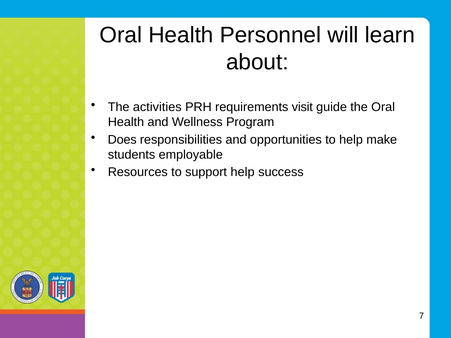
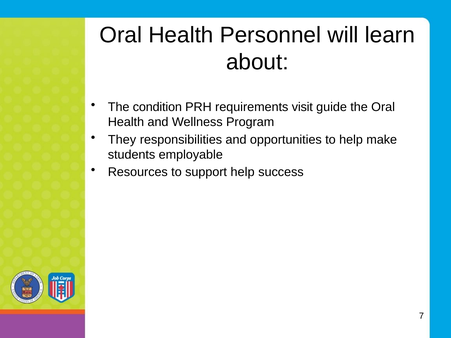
activities: activities -> condition (157, 107)
Does: Does -> They (122, 140)
